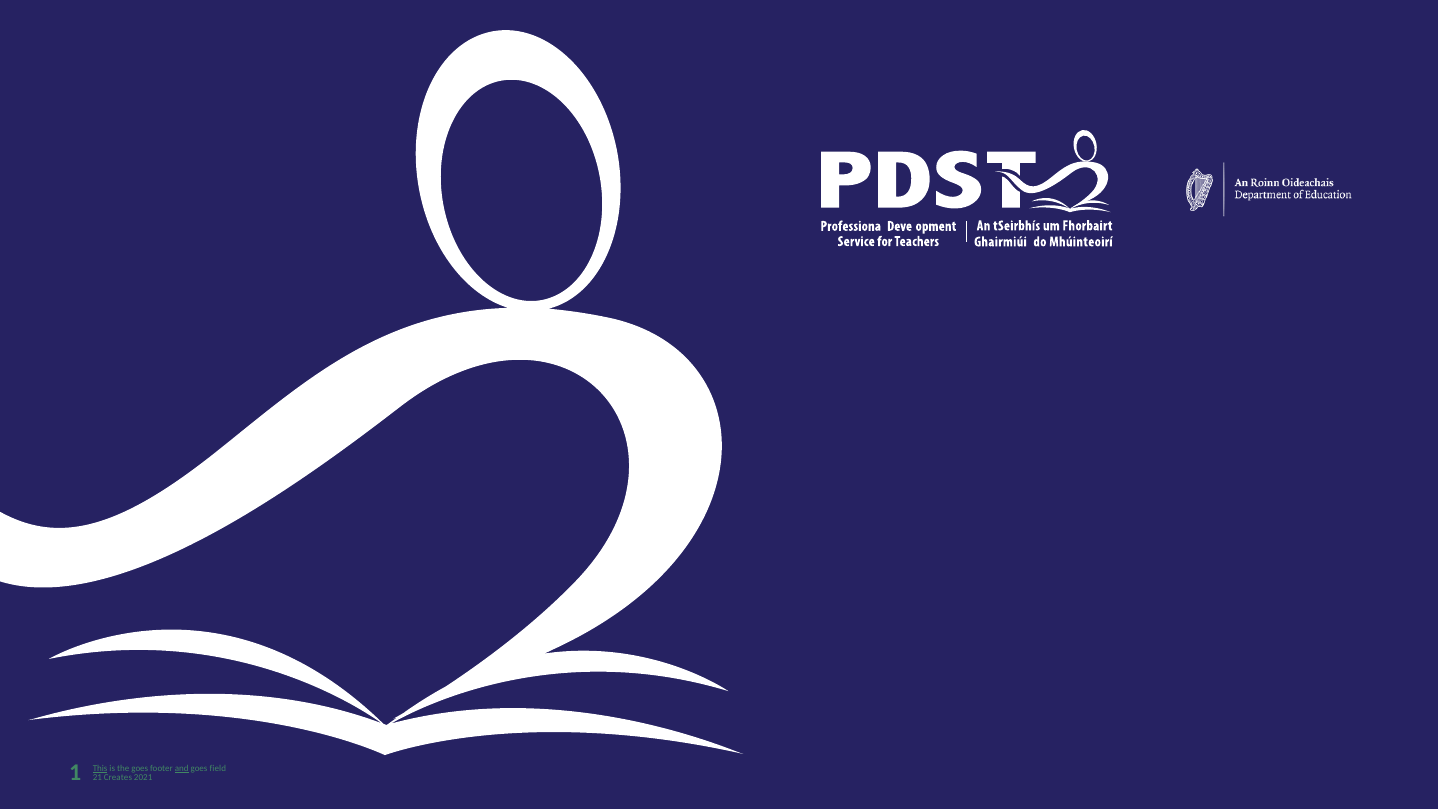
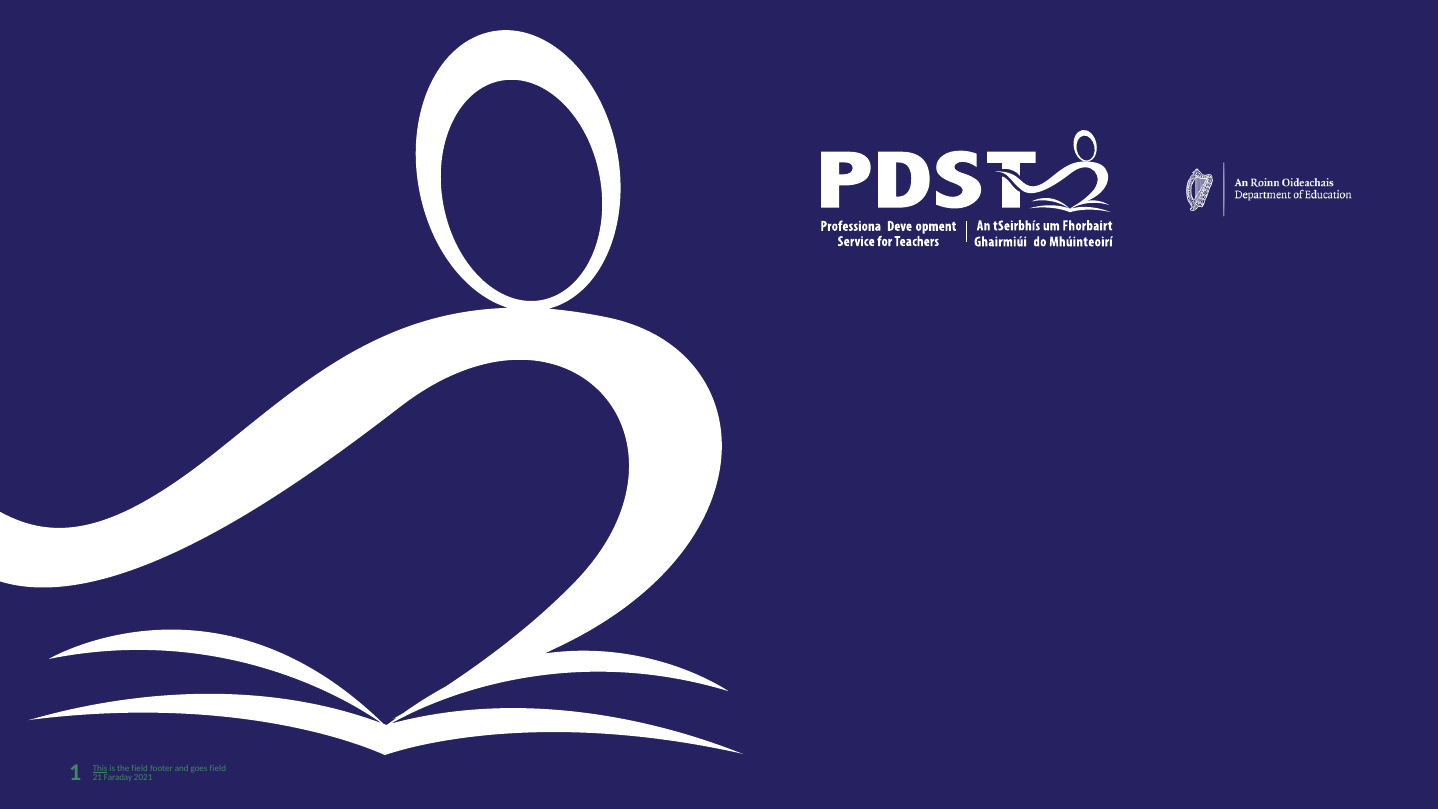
the goes: goes -> field (140, 768)
and underline: present -> none (182, 768)
Creates: Creates -> Faraday (118, 778)
